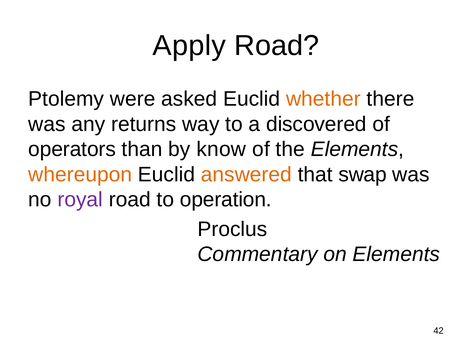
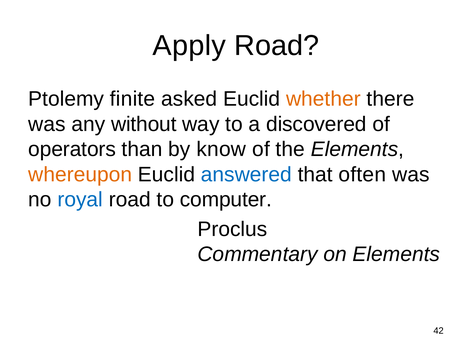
were: were -> finite (133, 99)
returns: returns -> without (144, 124)
answered colour: orange -> blue (246, 175)
swap: swap -> often (362, 175)
royal colour: purple -> blue (80, 200)
operation: operation -> computer (226, 200)
